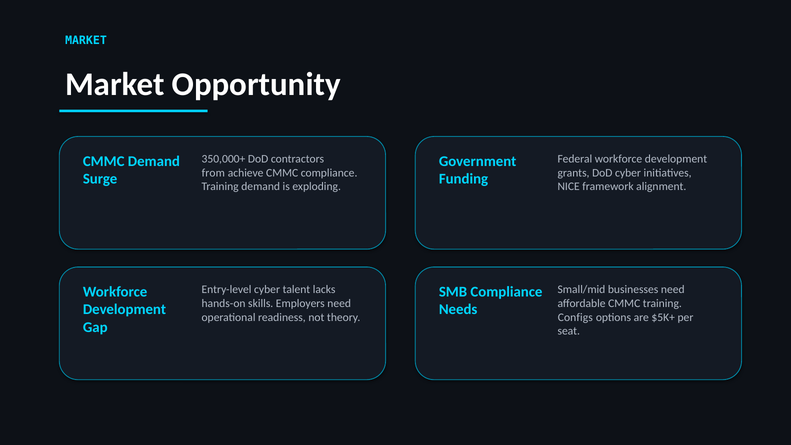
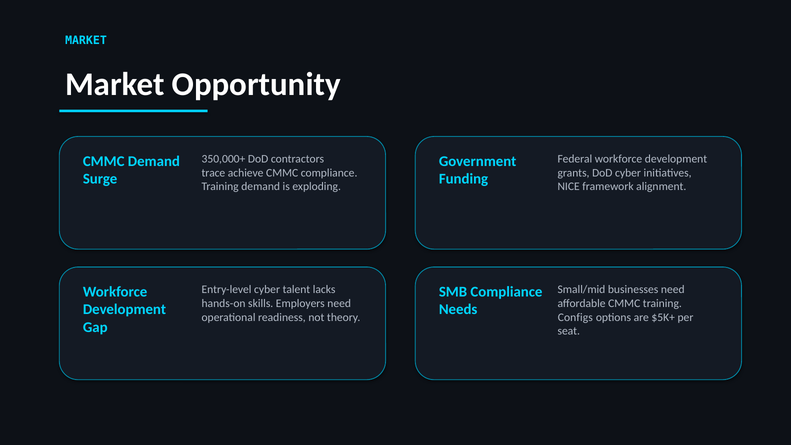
from: from -> trace (213, 173)
